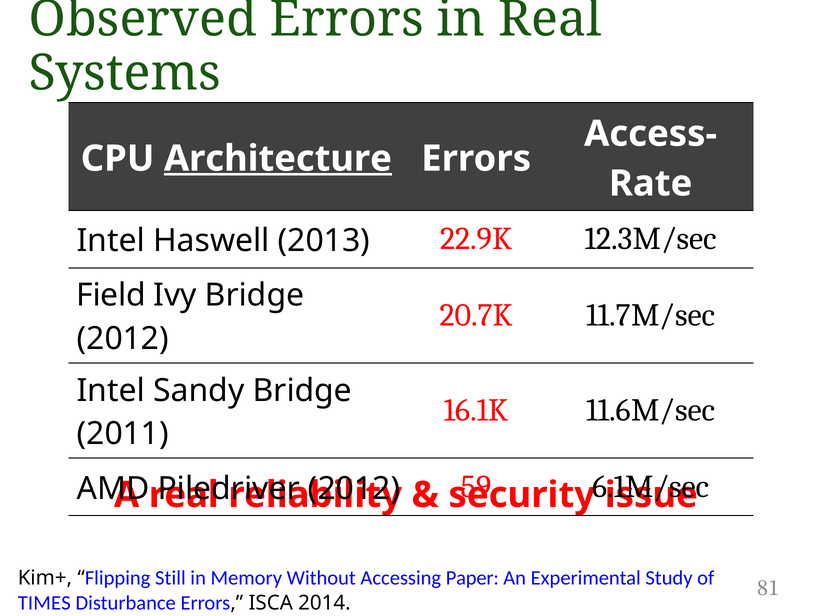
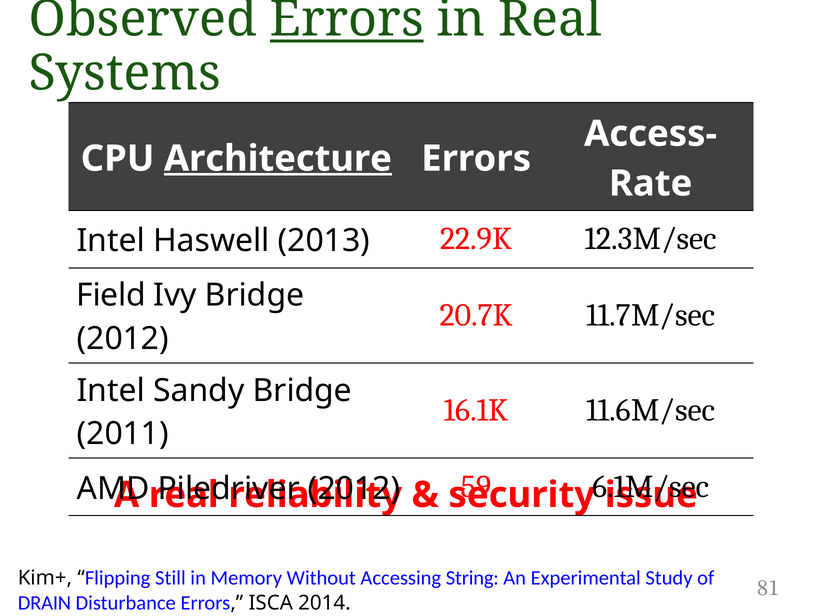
Errors underline: none -> present (347, 19)
Paper: Paper -> String (472, 579)
TIMES: TIMES -> DRAIN (44, 603)
